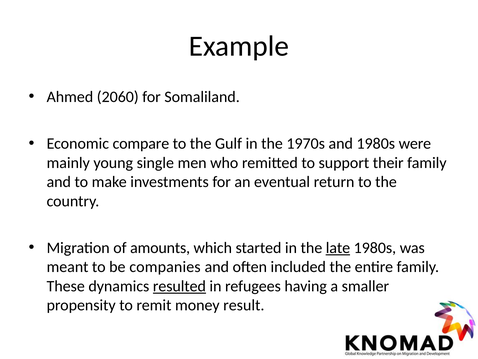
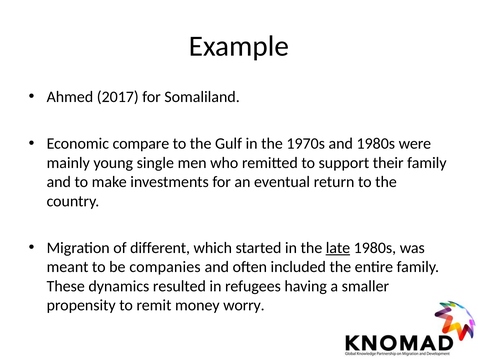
2060: 2060 -> 2017 (118, 97)
amounts: amounts -> different (160, 248)
resulted underline: present -> none (179, 286)
result: result -> worry (244, 305)
